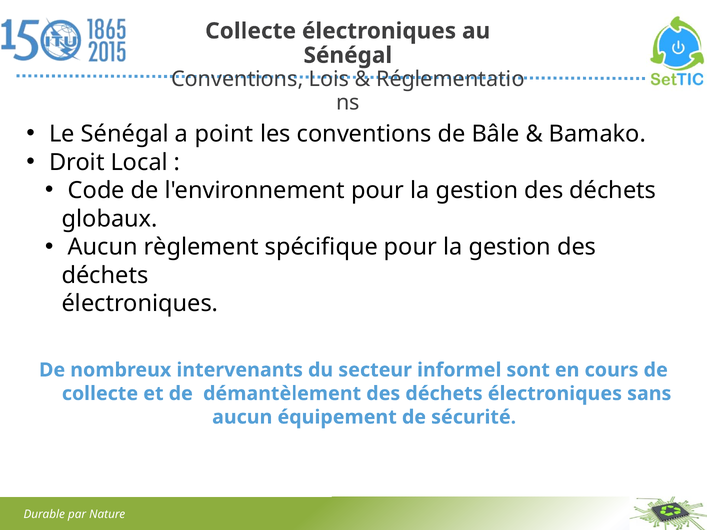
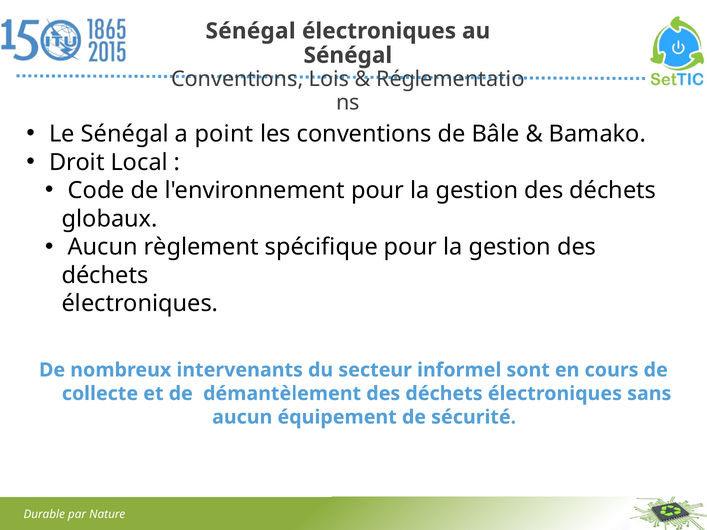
Collecte: Collecte -> Sénégal (251, 31)
